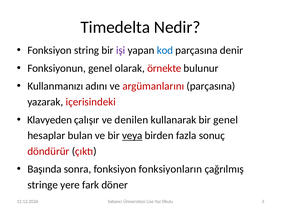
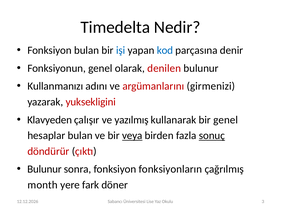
Fonksiyon string: string -> bulan (87, 50)
işi colour: purple -> blue (121, 50)
örnekte: örnekte -> denilen (164, 68)
argümanlarını parçasına: parçasına -> girmenizi (211, 86)
içerisindeki: içerisindeki -> yuksekligini (91, 102)
denilen: denilen -> yazılmış (132, 120)
sonuç underline: none -> present (212, 135)
Başında: Başında -> Bulunur (44, 169)
stringe: stringe -> month (43, 185)
